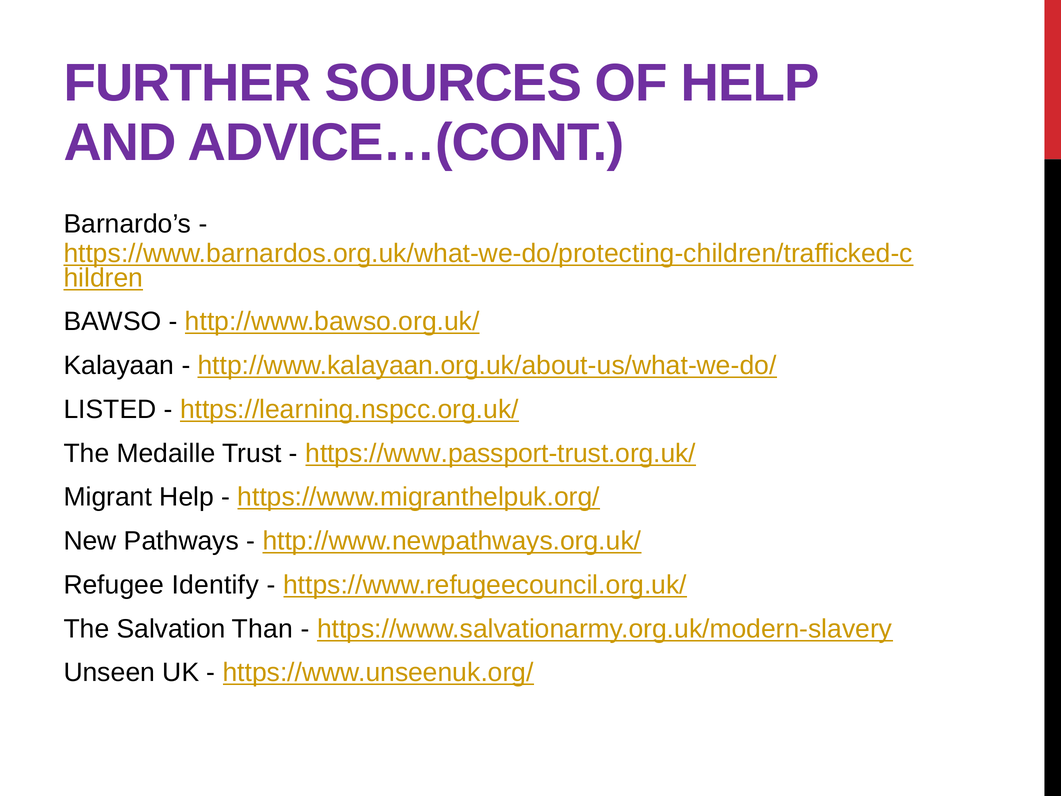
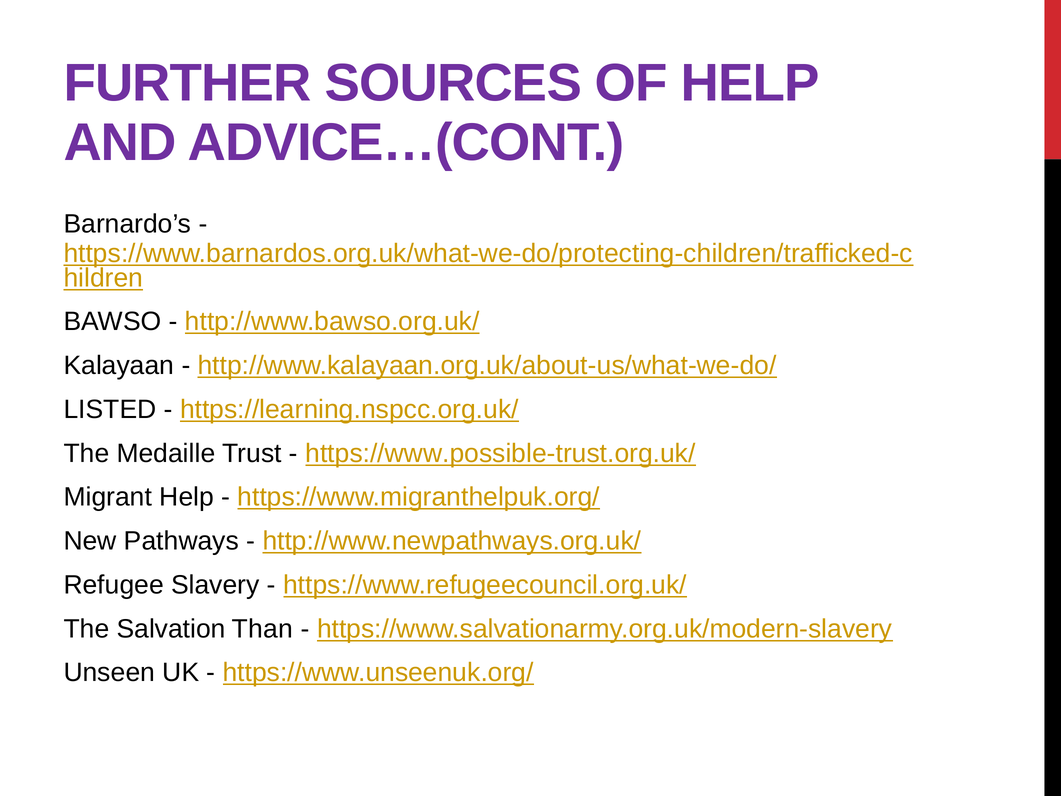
https://www.passport-trust.org.uk/: https://www.passport-trust.org.uk/ -> https://www.possible-trust.org.uk/ (500, 453)
Identify: Identify -> Slavery (215, 585)
